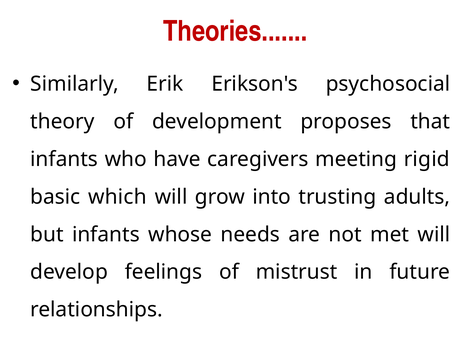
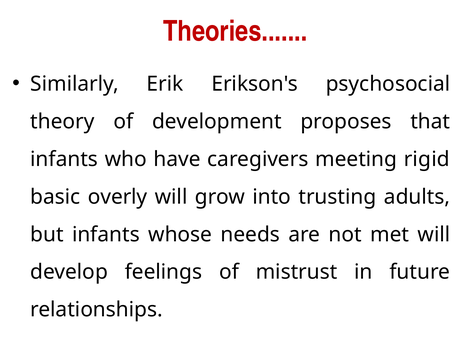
which: which -> overly (118, 197)
